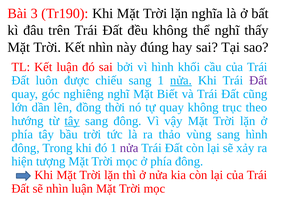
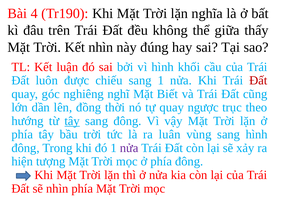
3: 3 -> 4 (34, 13)
thể nghĩ: nghĩ -> giữa (227, 30)
nửa underline: present -> none (181, 80)
Đất colour: purple -> red (258, 80)
quay không: không -> ngược (203, 107)
thảo: thảo -> luân (170, 134)
nhìn luận: luận -> phía (82, 188)
